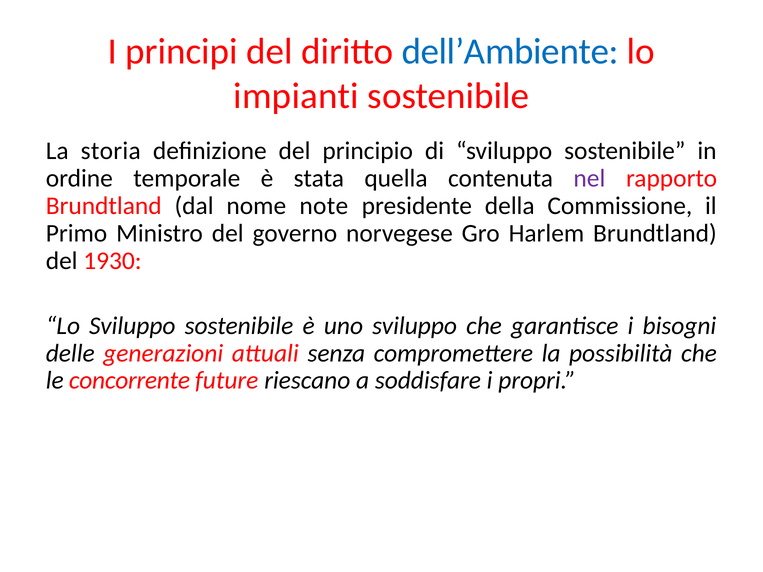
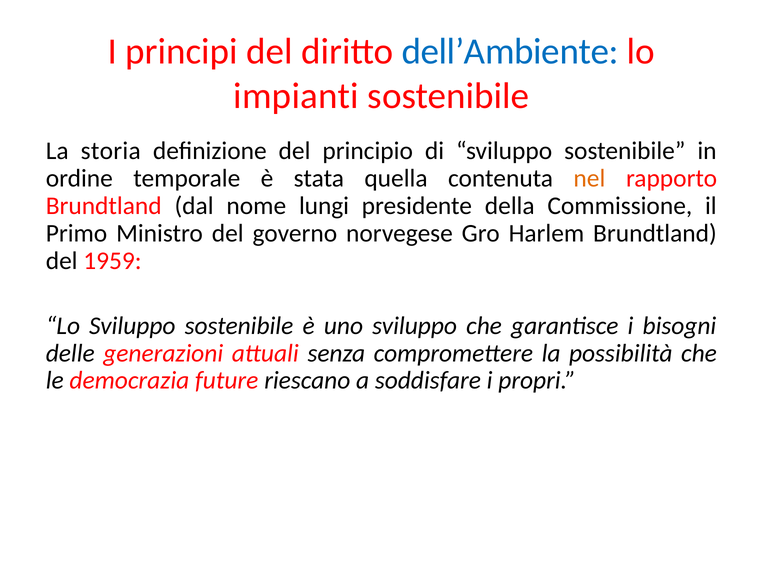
nel colour: purple -> orange (589, 178)
note: note -> lungi (324, 206)
1930: 1930 -> 1959 (112, 261)
concorrente: concorrente -> democrazia (129, 381)
